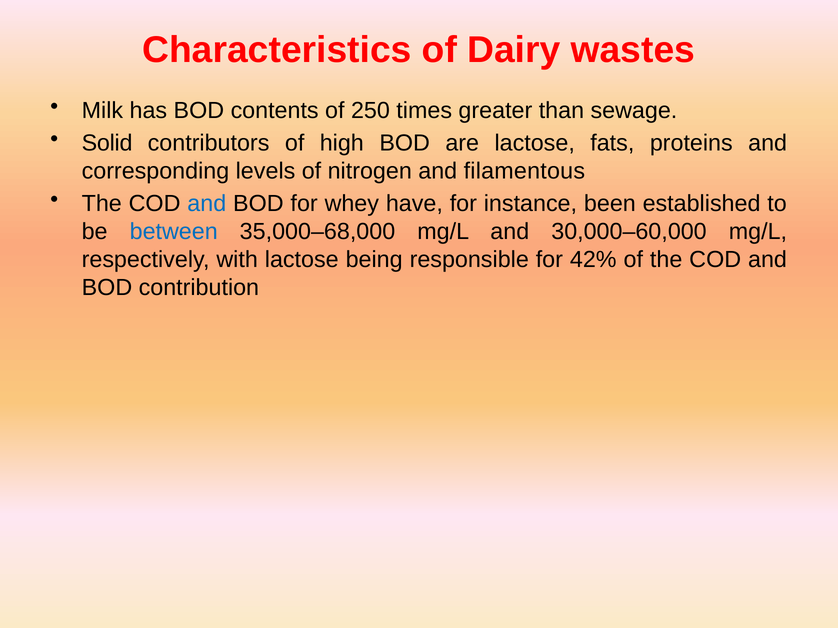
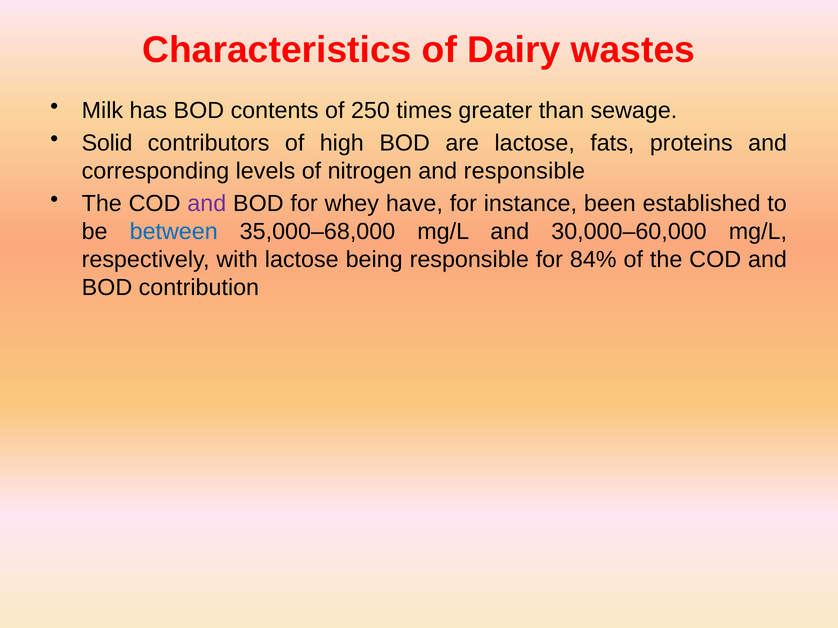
and filamentous: filamentous -> responsible (524, 171)
and colour: blue -> purple (207, 204)
42%: 42% -> 84% (593, 260)
